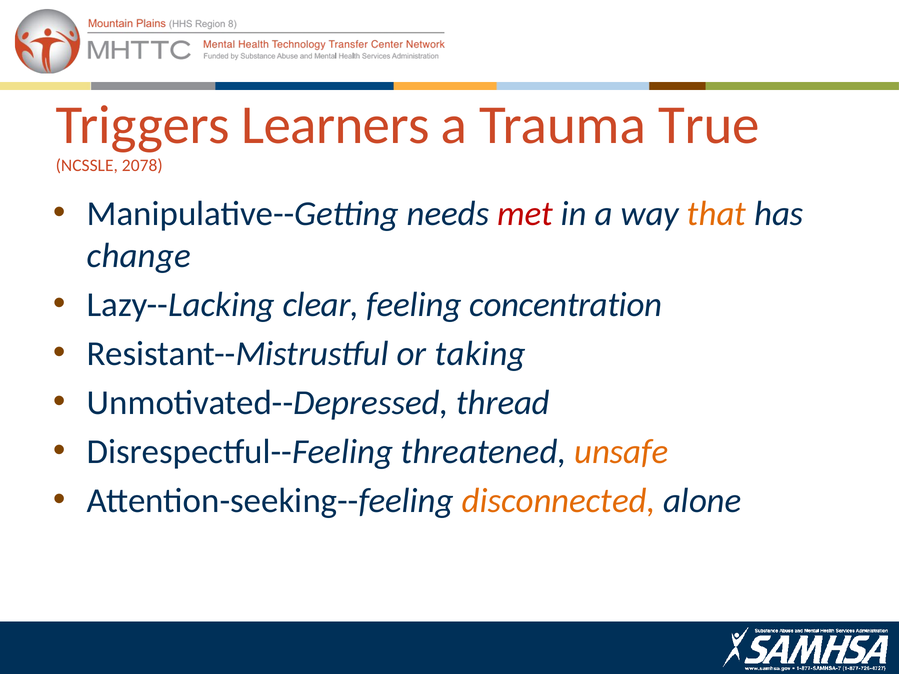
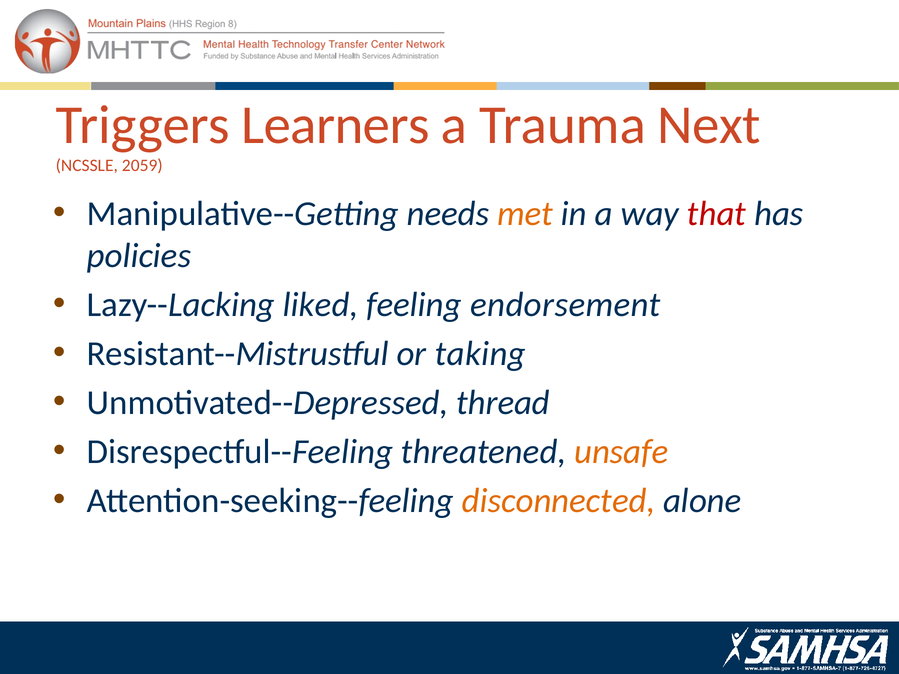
True: True -> Next (709, 125)
2078: 2078 -> 2059 (142, 166)
met colour: red -> orange (525, 214)
that colour: orange -> red (717, 214)
change: change -> policies (139, 256)
clear: clear -> liked (321, 305)
concentration: concentration -> endorsement (565, 305)
